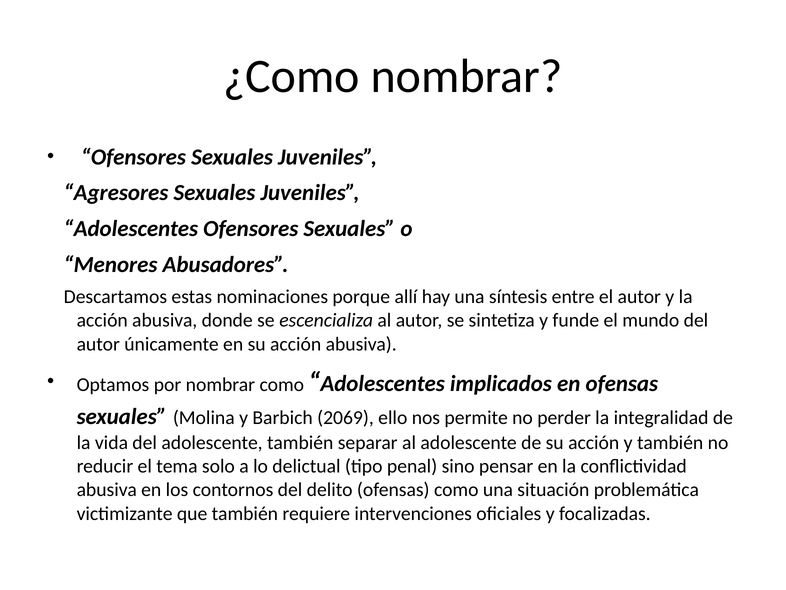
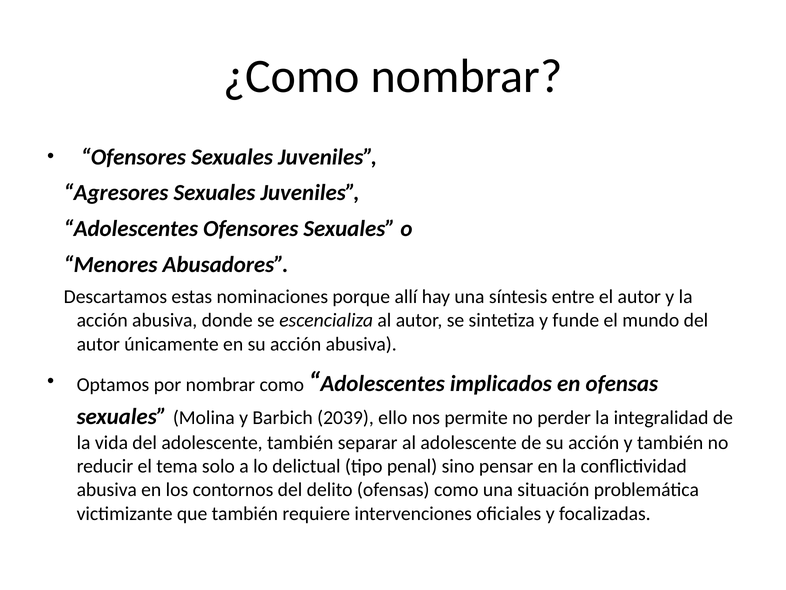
2069: 2069 -> 2039 (345, 417)
